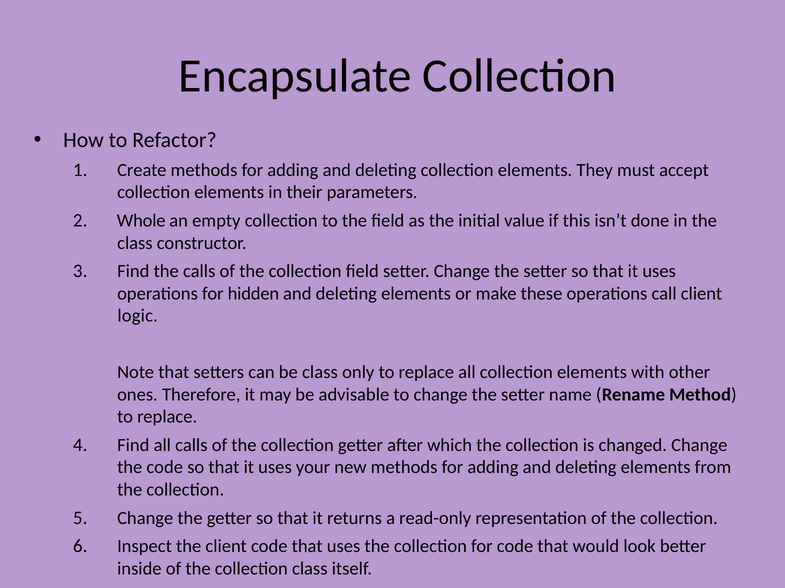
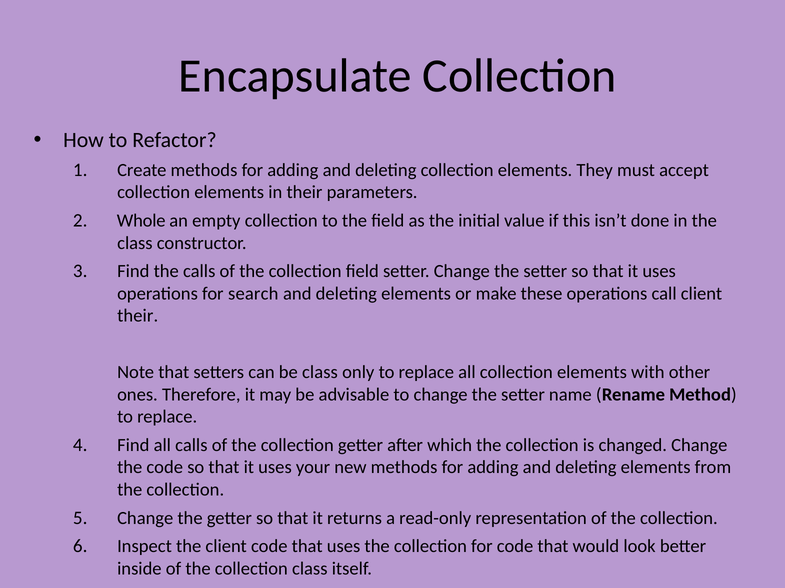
hidden: hidden -> search (253, 294)
logic: logic -> their (138, 316)
